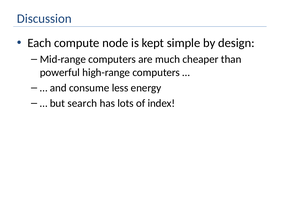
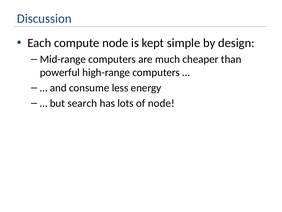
of index: index -> node (161, 103)
